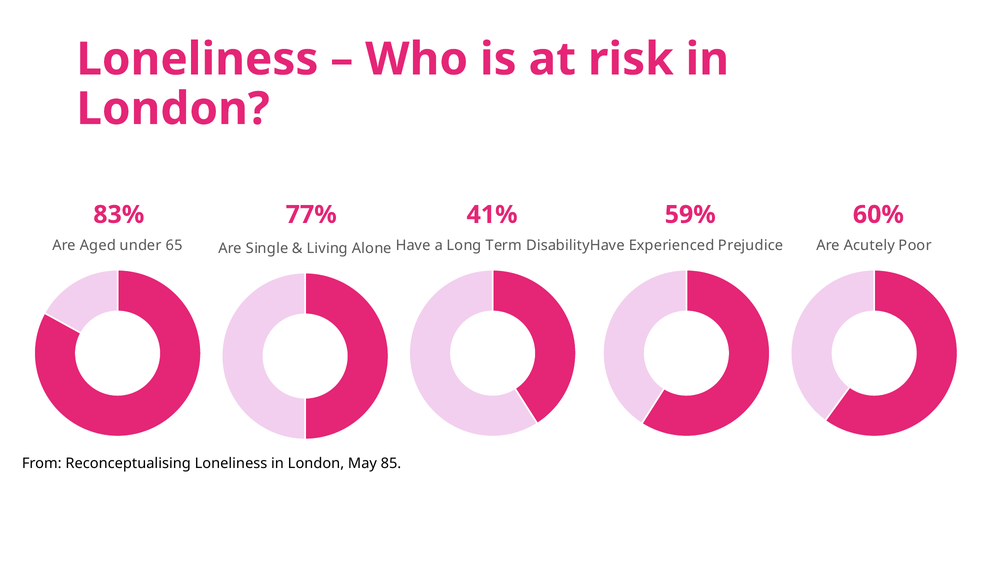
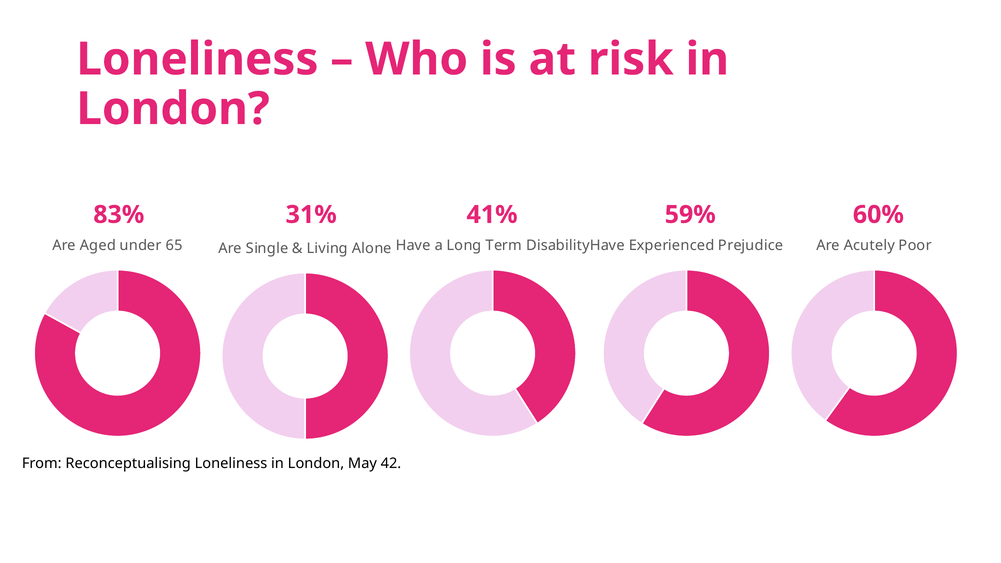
77%: 77% -> 31% (311, 215)
85: 85 -> 42 (391, 464)
